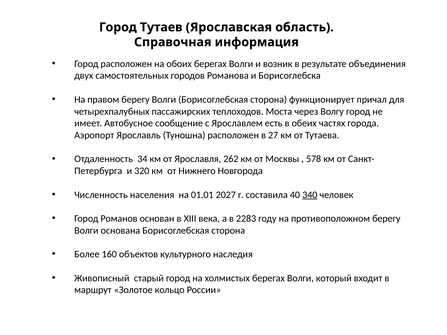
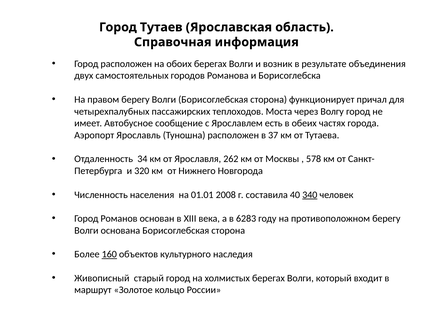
27: 27 -> 37 (273, 135)
2027: 2027 -> 2008 (226, 195)
2283: 2283 -> 6283 (246, 219)
160 underline: none -> present (109, 254)
